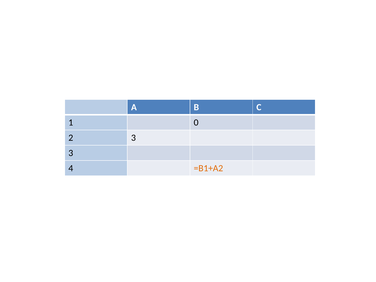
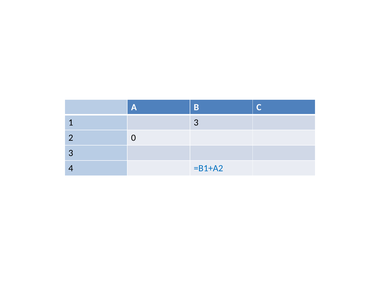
1 0: 0 -> 3 (196, 123)
2 3: 3 -> 0 (133, 138)
=B1+A2 colour: orange -> blue (208, 168)
